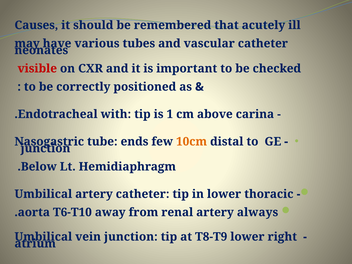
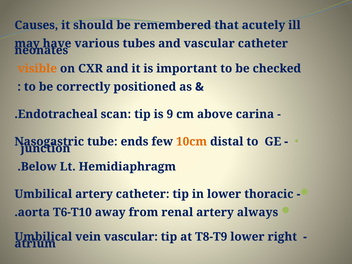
visible colour: red -> orange (37, 69)
with: with -> scan (116, 114)
1: 1 -> 9 (170, 114)
vein junction: junction -> vascular (131, 237)
